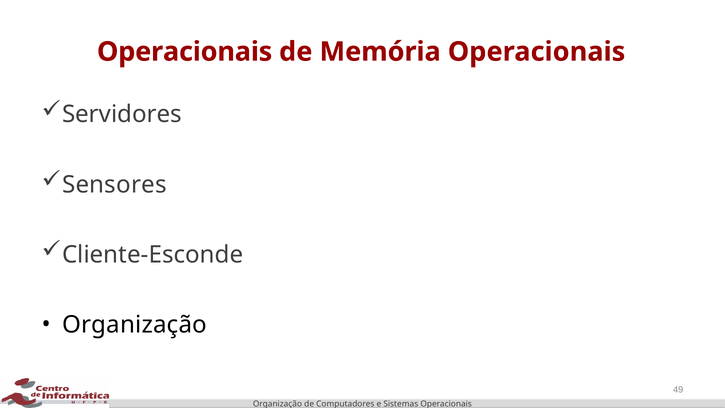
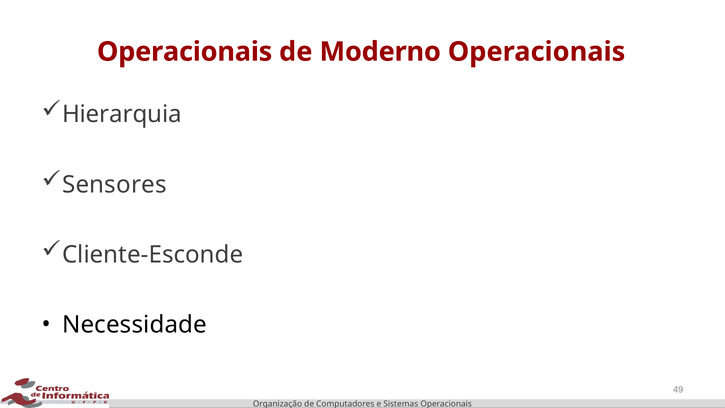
Memória: Memória -> Moderno (380, 52)
Servidores: Servidores -> Hierarquia (122, 114)
Organização: Organização -> Necessidade (135, 325)
